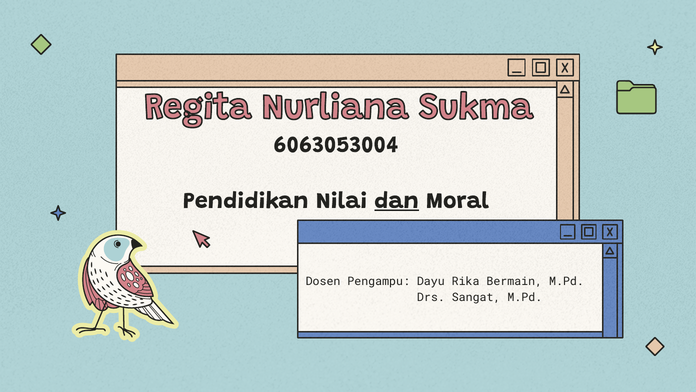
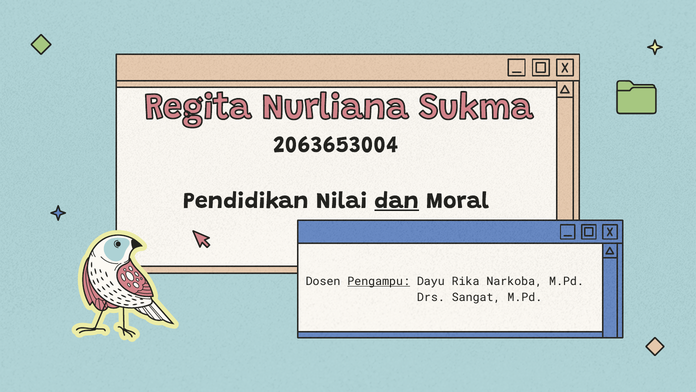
6063053004: 6063053004 -> 2063653004 (336, 144)
Pengampu underline: none -> present (379, 281)
Bermain: Bermain -> Narkoba (514, 281)
